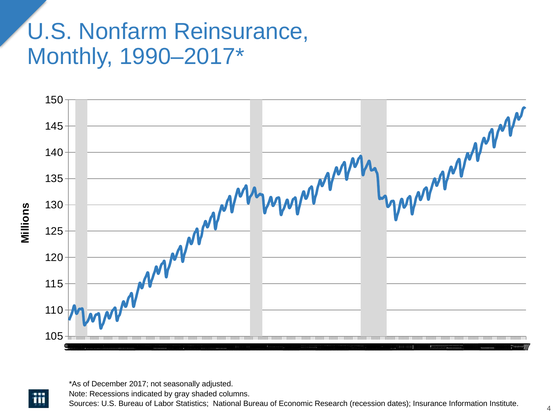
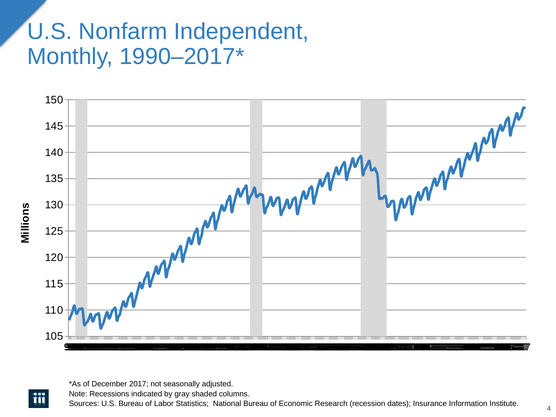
Reinsurance: Reinsurance -> Independent (241, 31)
